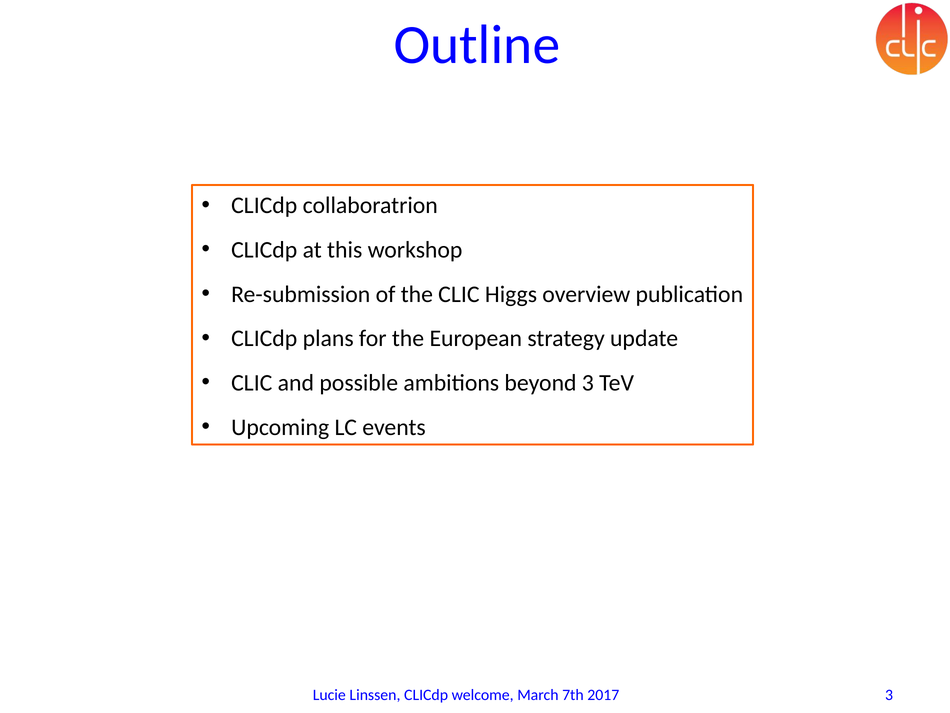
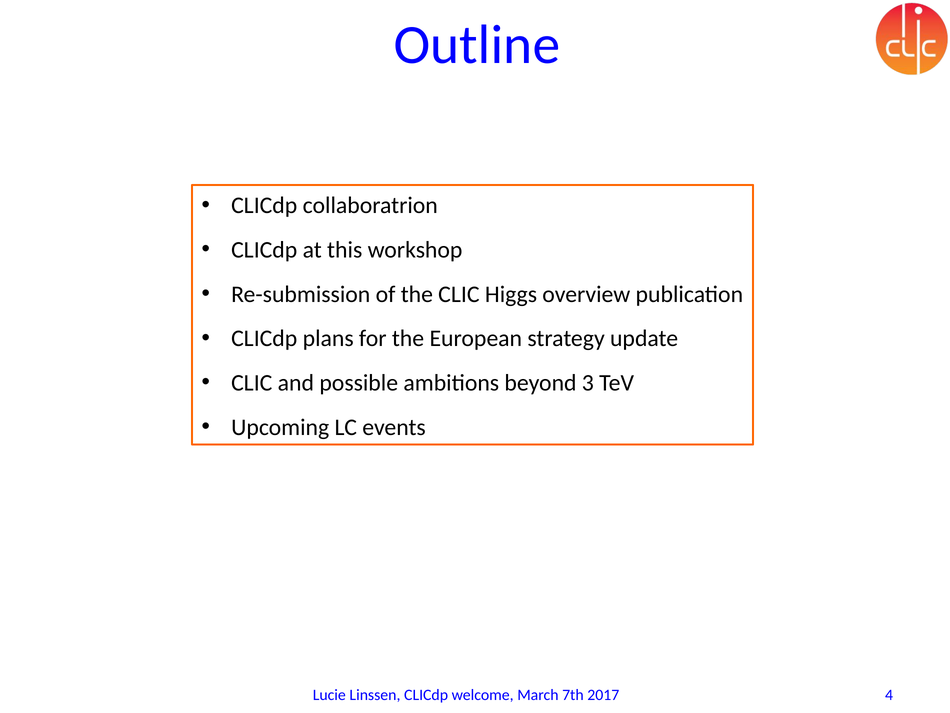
2017 3: 3 -> 4 (889, 694)
